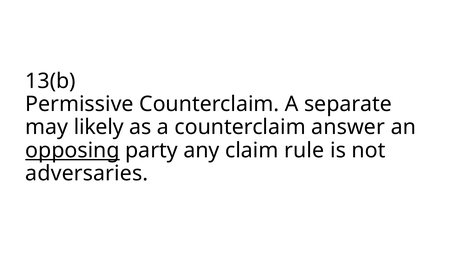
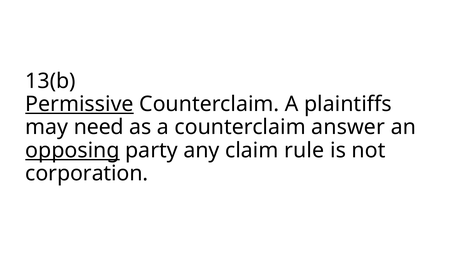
Permissive underline: none -> present (79, 104)
separate: separate -> plaintiffs (348, 104)
likely: likely -> need (99, 127)
adversaries: adversaries -> corporation (87, 173)
